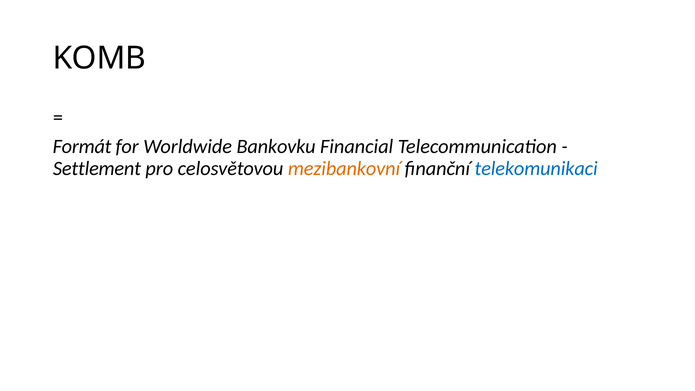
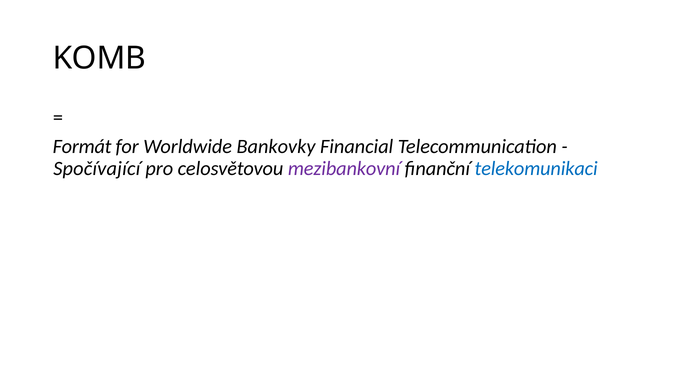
Bankovku: Bankovku -> Bankovky (276, 147)
Settlement: Settlement -> Spočívající (97, 169)
mezibankovní colour: orange -> purple (344, 169)
